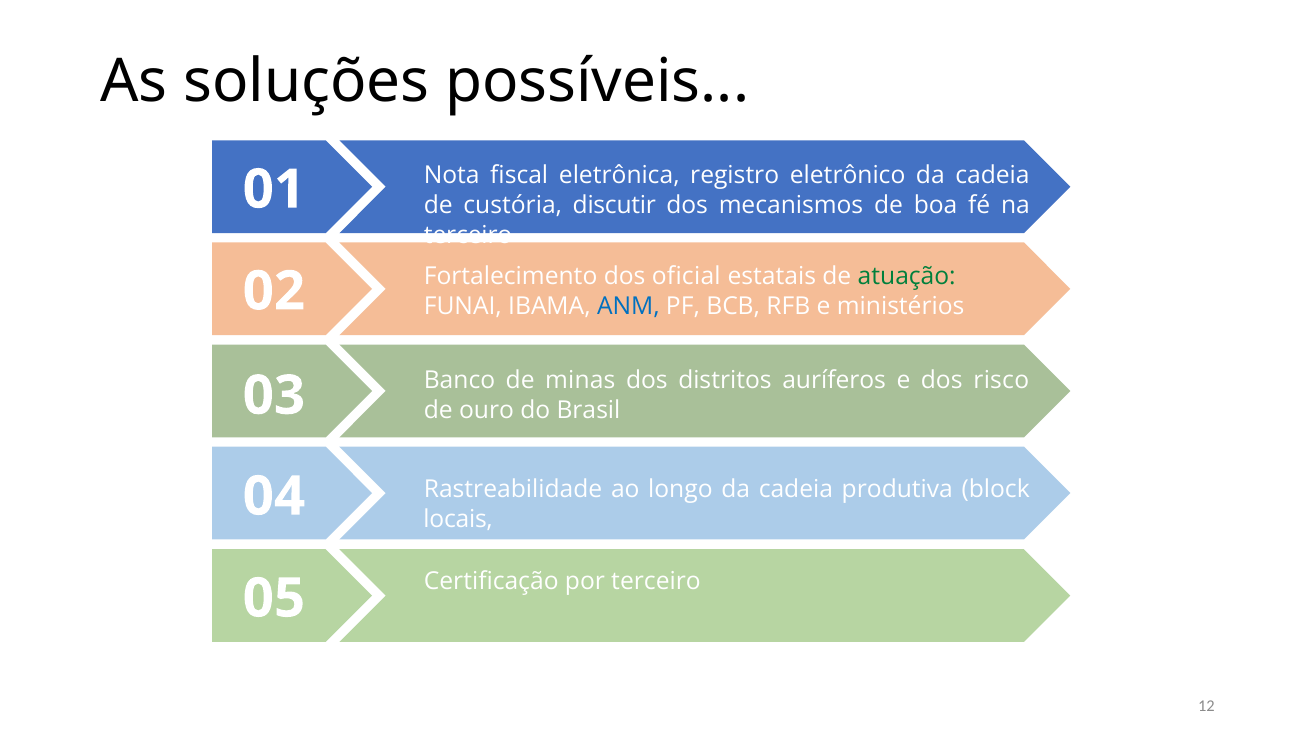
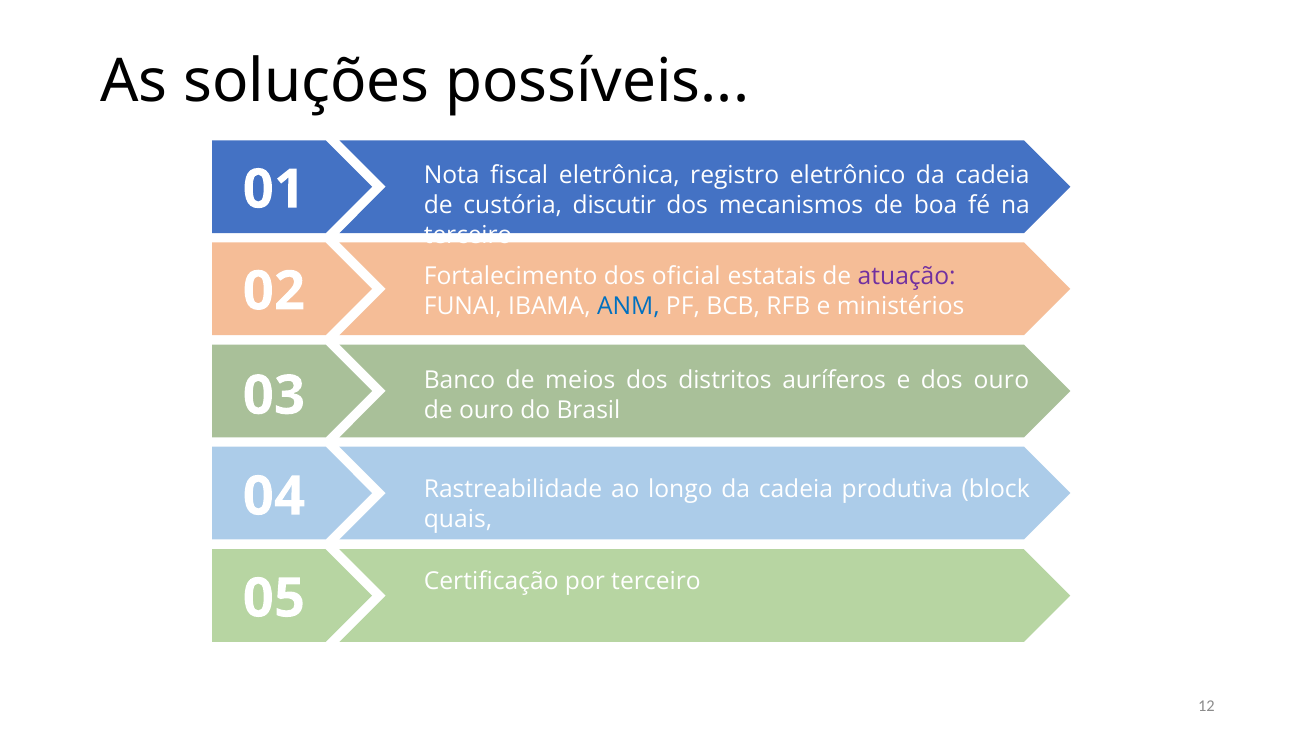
atuação colour: green -> purple (907, 277)
minas: minas -> meios (580, 381)
dos risco: risco -> ouro (1001, 381)
locais: locais -> quais (458, 519)
